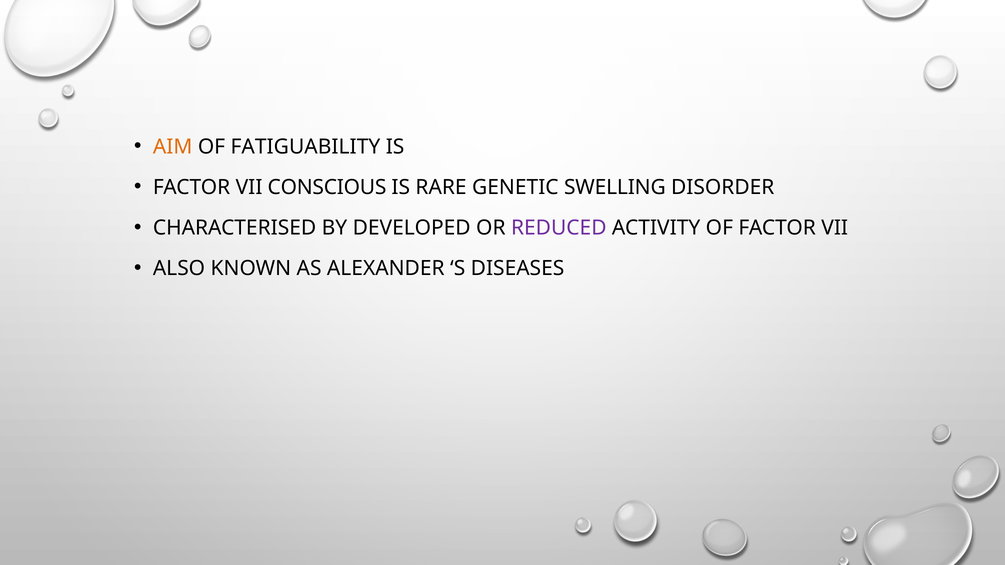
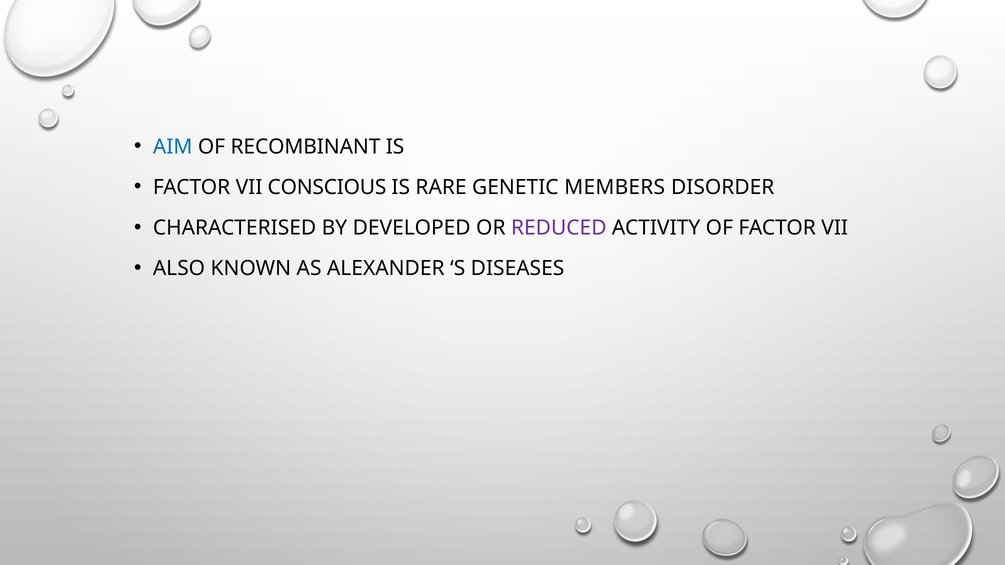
AIM colour: orange -> blue (173, 147)
FATIGUABILITY: FATIGUABILITY -> RECOMBINANT (305, 147)
SWELLING: SWELLING -> MEMBERS (615, 187)
